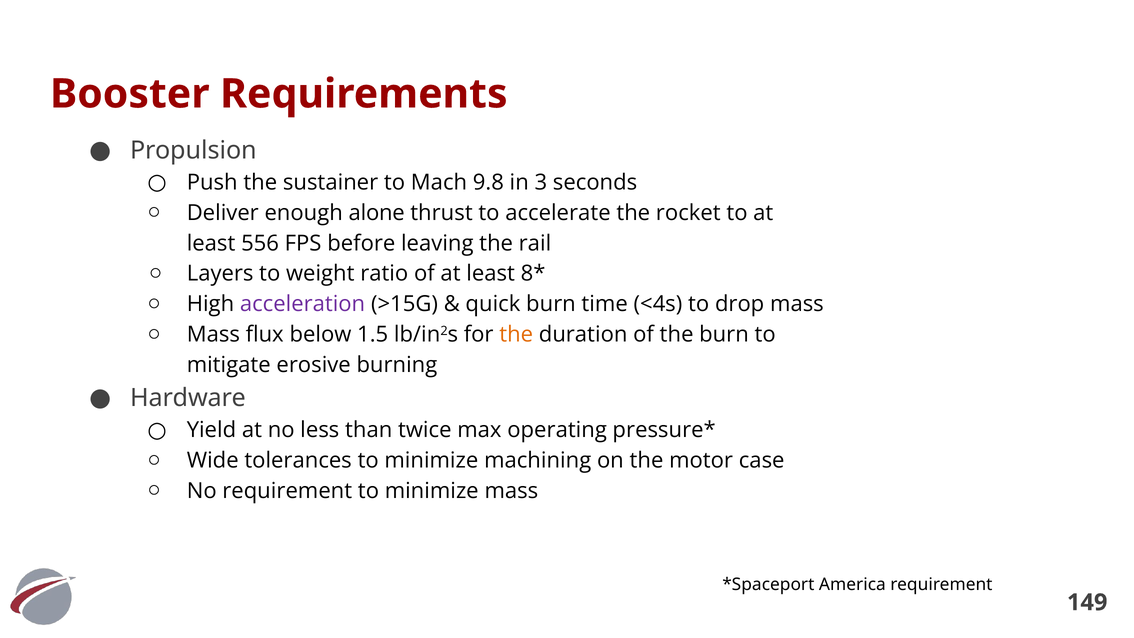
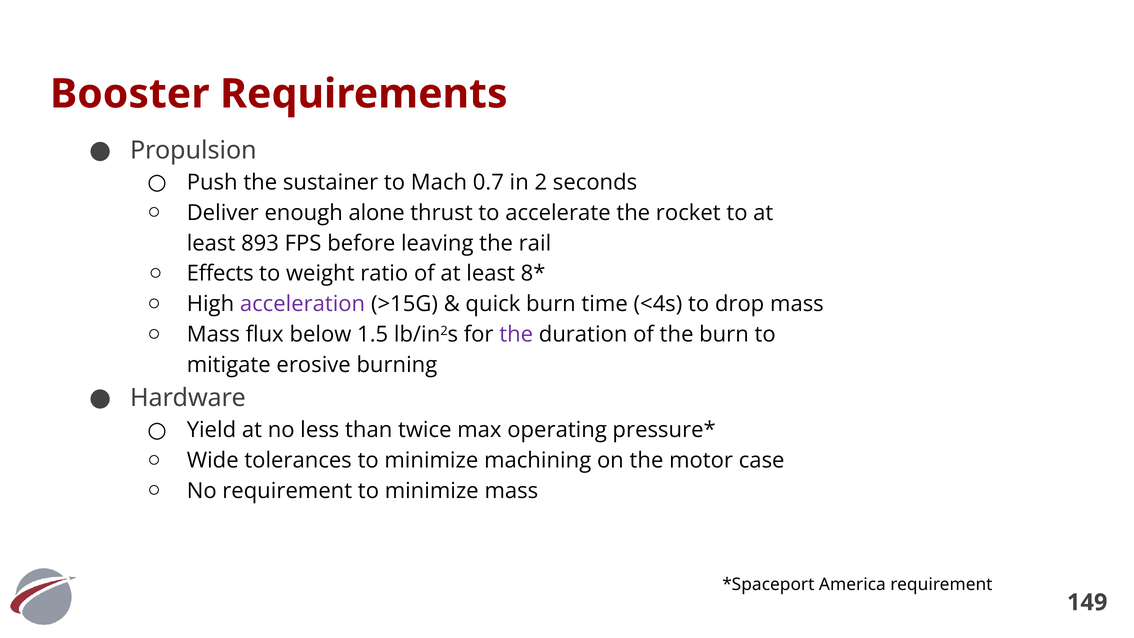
9.8: 9.8 -> 0.7 (488, 182)
3: 3 -> 2 (541, 182)
556: 556 -> 893 (260, 243)
Layers: Layers -> Effects (220, 274)
the colour: orange -> purple (516, 334)
